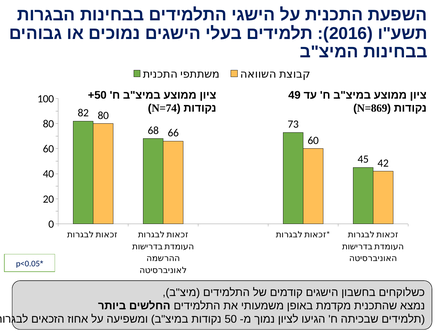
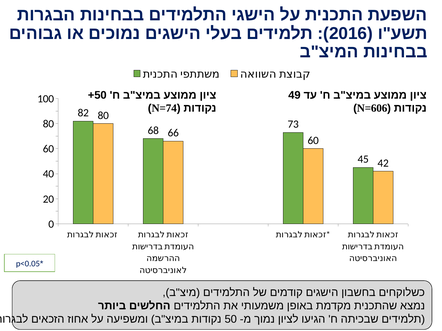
N=869: N=869 -> N=606 (372, 109)
